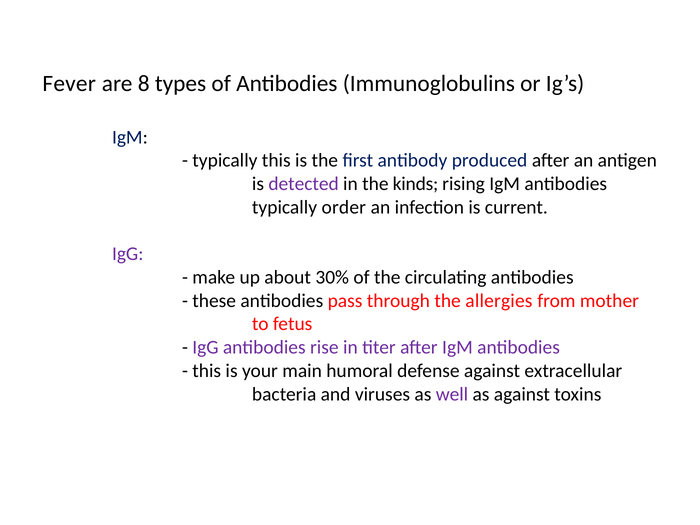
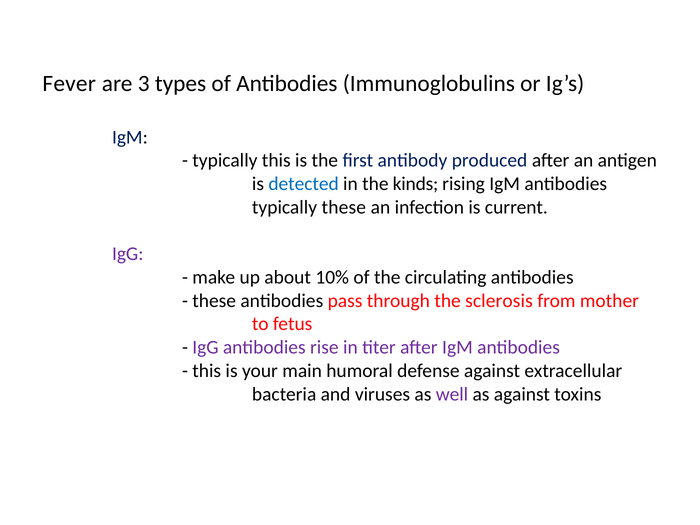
8: 8 -> 3 (144, 84)
detected colour: purple -> blue (304, 184)
typically order: order -> these (344, 207)
30%: 30% -> 10% (332, 277)
allergies: allergies -> sclerosis (499, 301)
